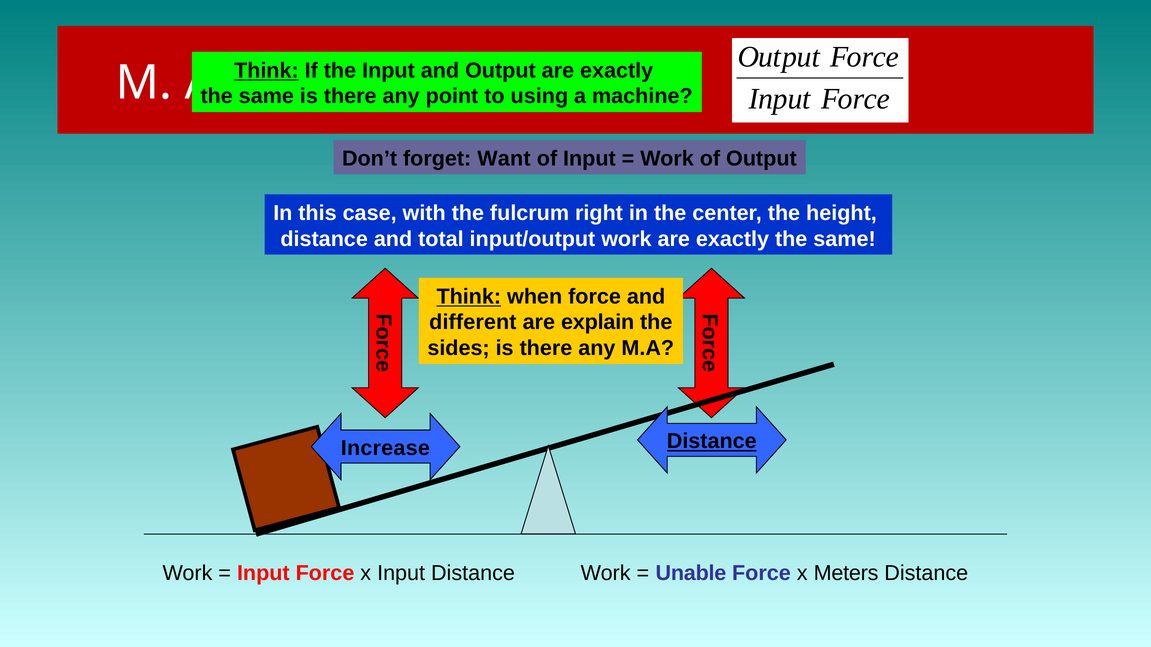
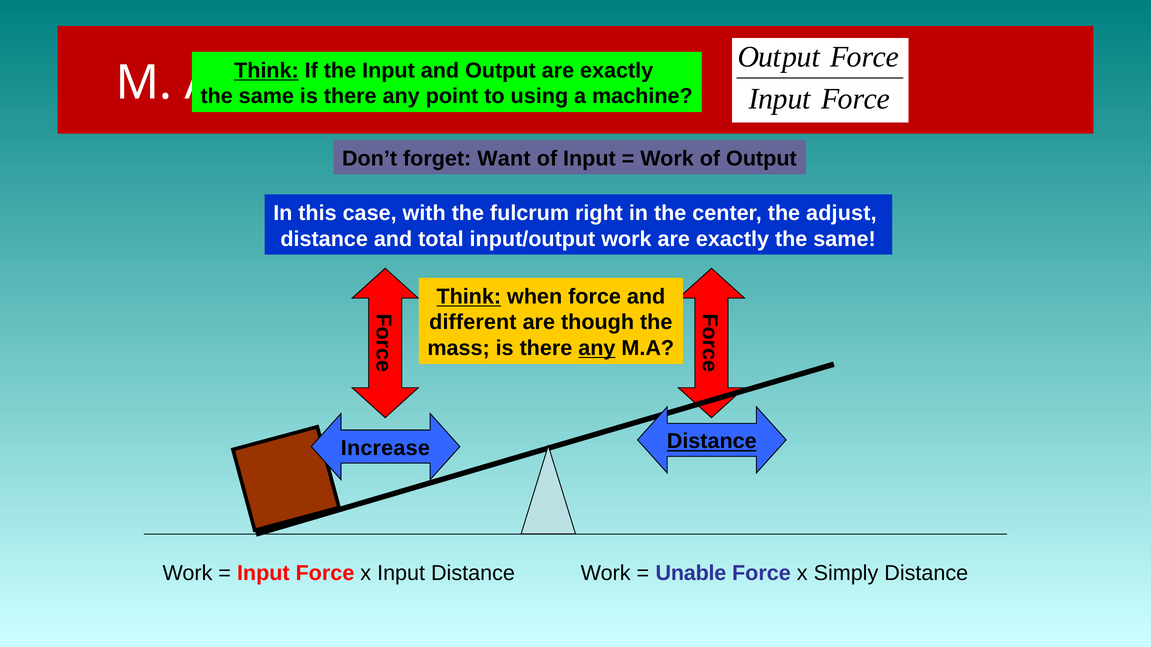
height: height -> adjust (841, 213)
explain: explain -> though (598, 323)
sides: sides -> mass (459, 348)
any underline: none -> present (597, 348)
Meters: Meters -> Simply (846, 573)
